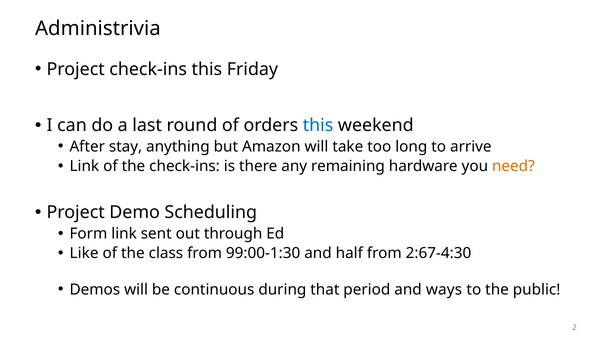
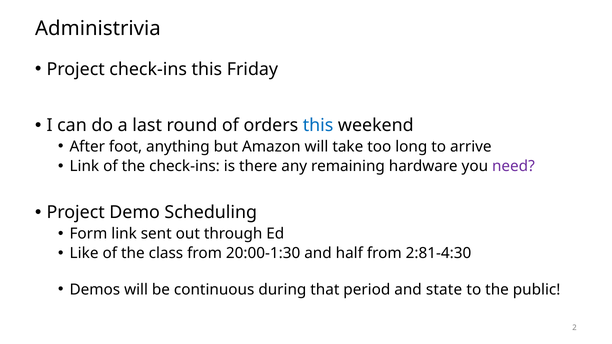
stay: stay -> foot (126, 147)
need colour: orange -> purple (513, 166)
99:00-1:30: 99:00-1:30 -> 20:00-1:30 (263, 254)
2:67-4:30: 2:67-4:30 -> 2:81-4:30 (439, 254)
ways: ways -> state (444, 290)
